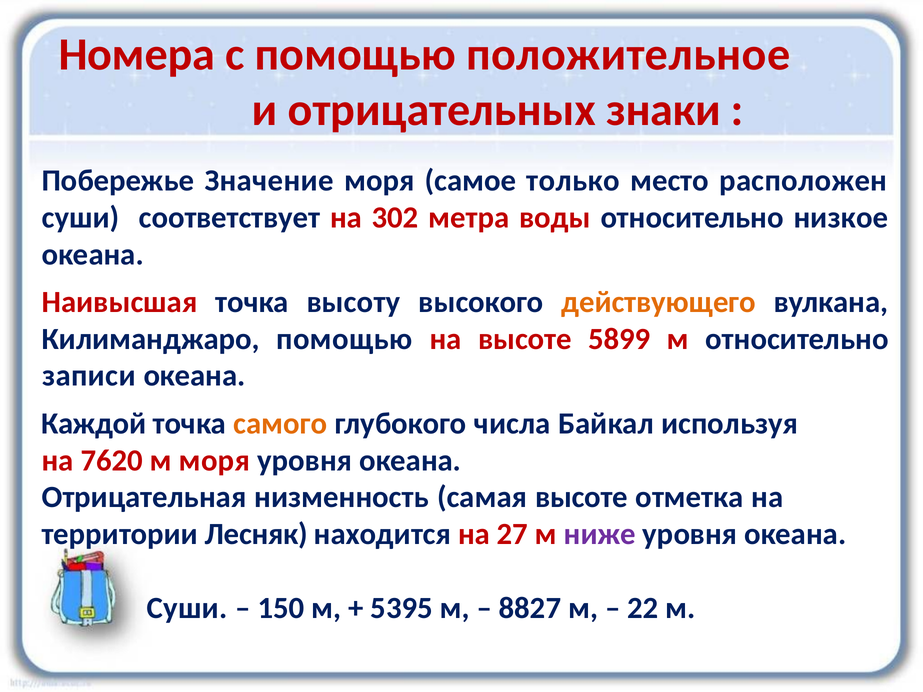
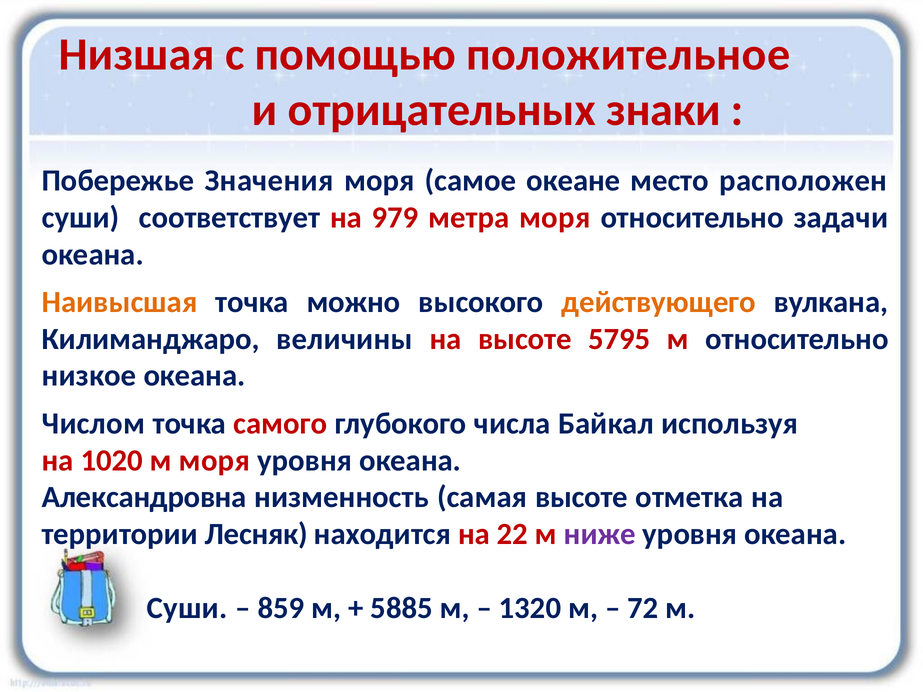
Номера: Номера -> Низшая (137, 55)
Значение: Значение -> Значения (269, 181)
только: только -> океане (573, 181)
302: 302 -> 979 (395, 218)
метра воды: воды -> моря (555, 218)
низкое: низкое -> задачи (841, 218)
Наивысшая colour: red -> orange (120, 302)
высоту: высоту -> можно (354, 302)
Килиманджаро помощью: помощью -> величины (344, 339)
5899: 5899 -> 5795 (619, 339)
записи: записи -> низкое (89, 376)
Каждой: Каждой -> Числом (93, 424)
самого colour: orange -> red (280, 424)
7620: 7620 -> 1020 (112, 461)
Отрицательная: Отрицательная -> Александровна (144, 497)
27: 27 -> 22 (512, 534)
150: 150 -> 859 (281, 608)
5395: 5395 -> 5885 (402, 608)
8827: 8827 -> 1320 (530, 608)
22: 22 -> 72 (643, 608)
